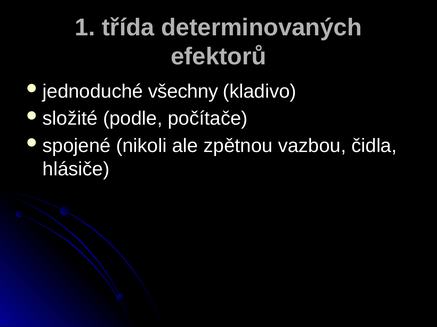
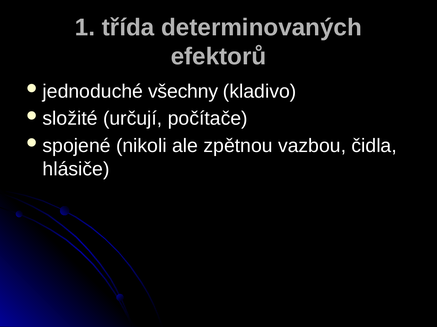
podle: podle -> určují (133, 119)
